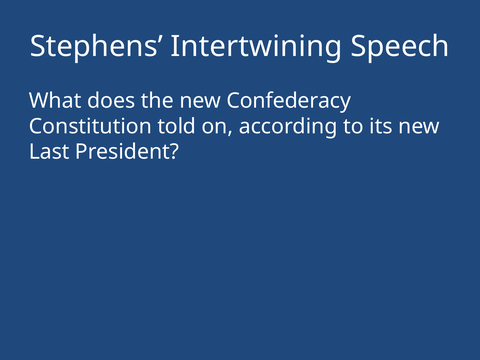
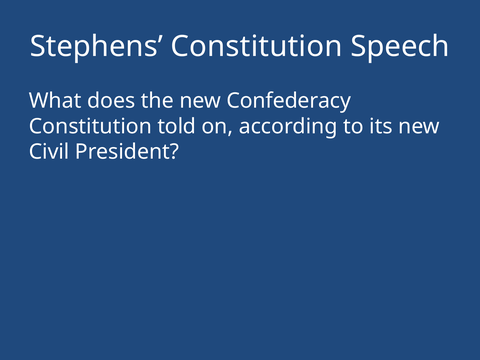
Stephens Intertwining: Intertwining -> Constitution (256, 46)
Last: Last -> Civil (49, 152)
